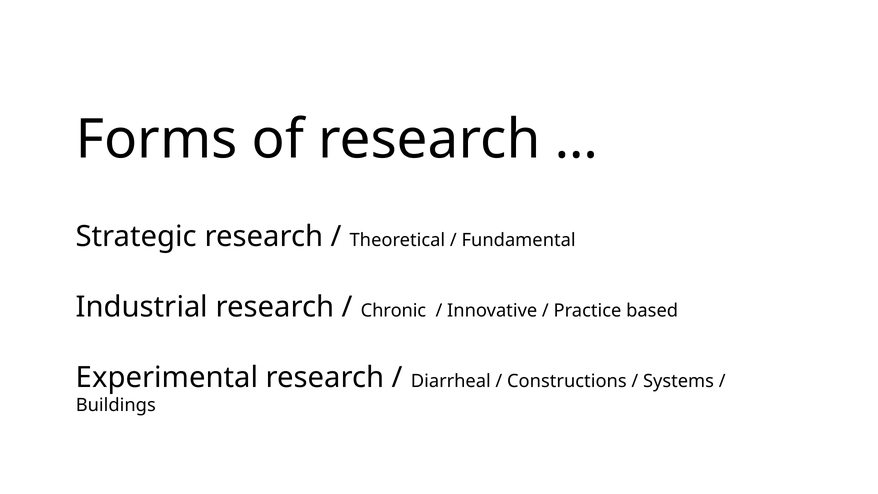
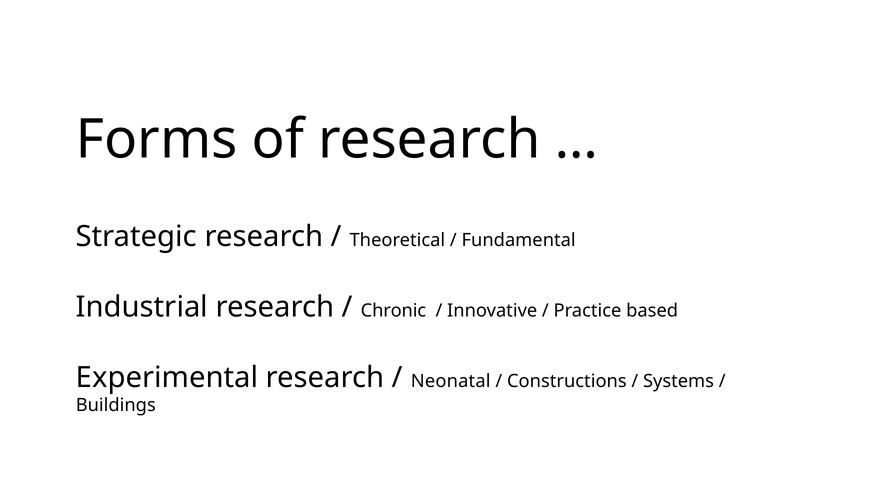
Diarrheal: Diarrheal -> Neonatal (451, 381)
